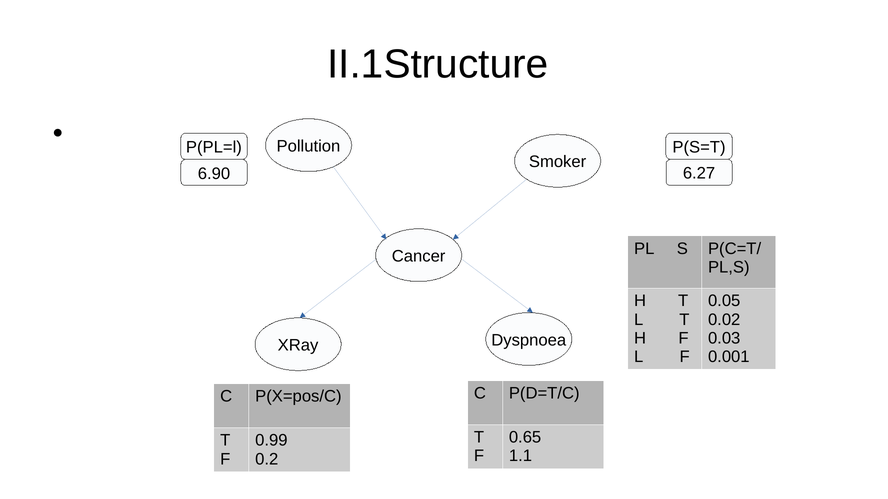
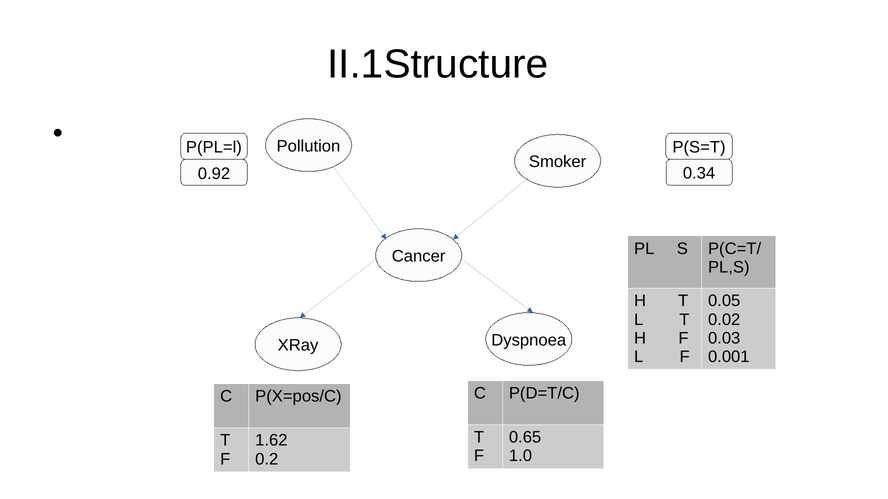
6.90: 6.90 -> 0.92 (214, 174)
6.27: 6.27 -> 0.34 (699, 174)
0.99: 0.99 -> 1.62 (271, 441)
1.1: 1.1 -> 1.0 (520, 456)
